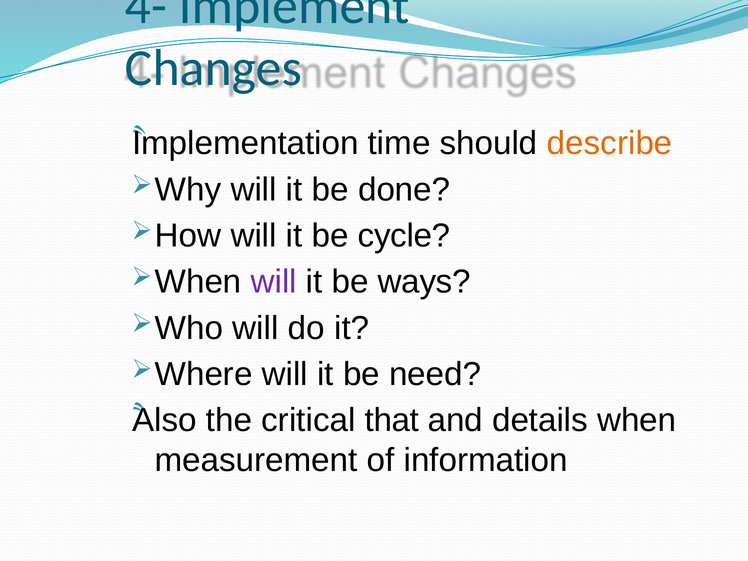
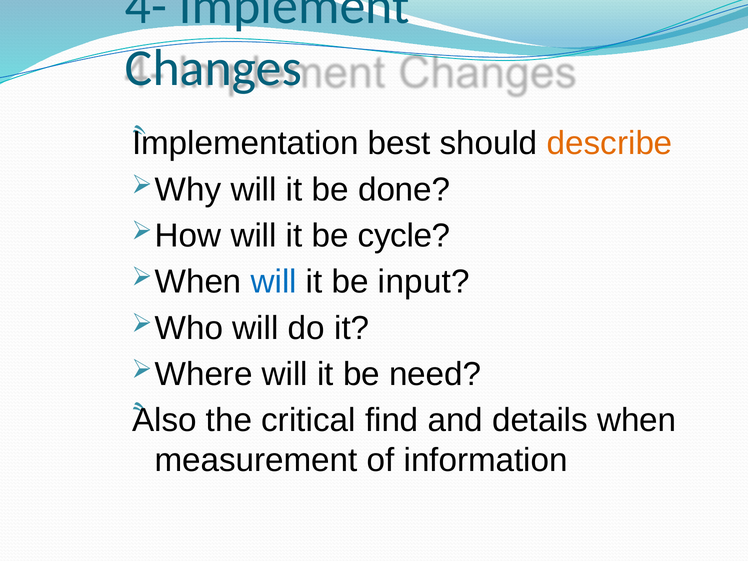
time: time -> best (399, 143)
will colour: purple -> blue (274, 282)
ways: ways -> input (424, 282)
that: that -> find (392, 420)
